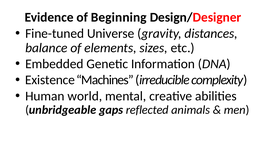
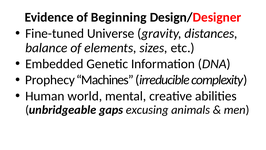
Existence: Existence -> Prophecy (50, 80)
reflected: reflected -> excusing (147, 110)
